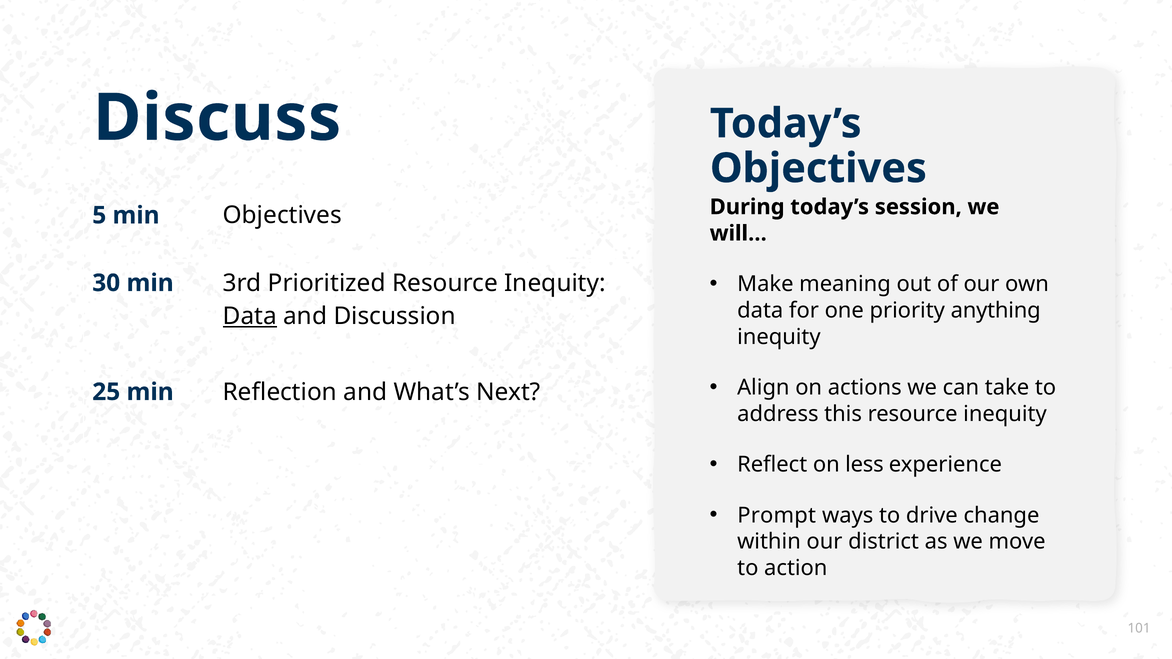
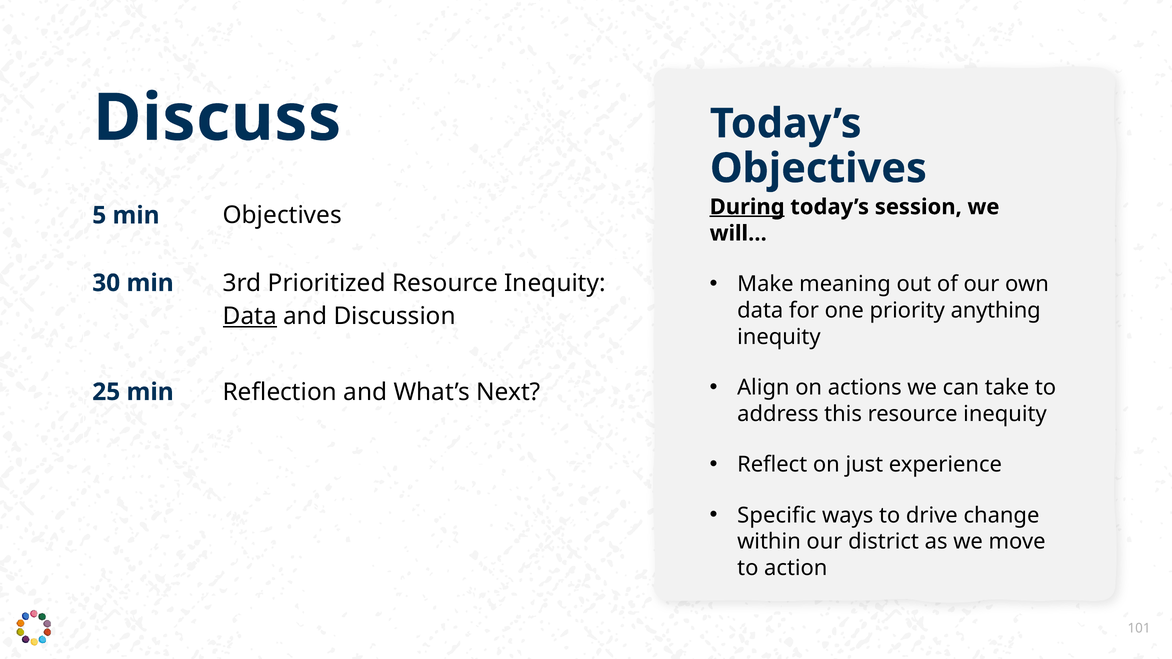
During underline: none -> present (747, 207)
less: less -> just (864, 465)
Prompt: Prompt -> Specific (777, 516)
